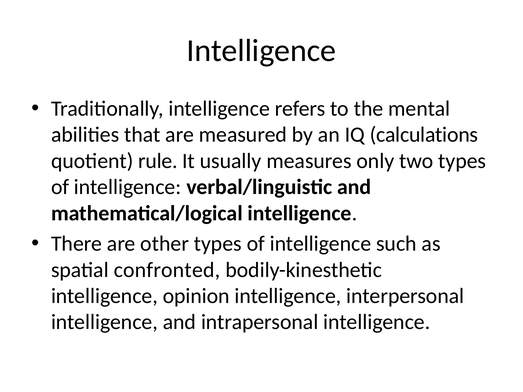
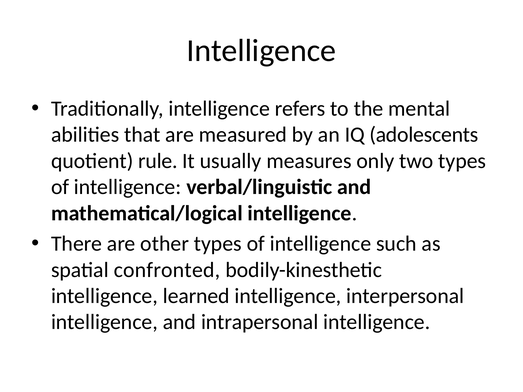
calculations: calculations -> adolescents (424, 135)
opinion: opinion -> learned (196, 296)
